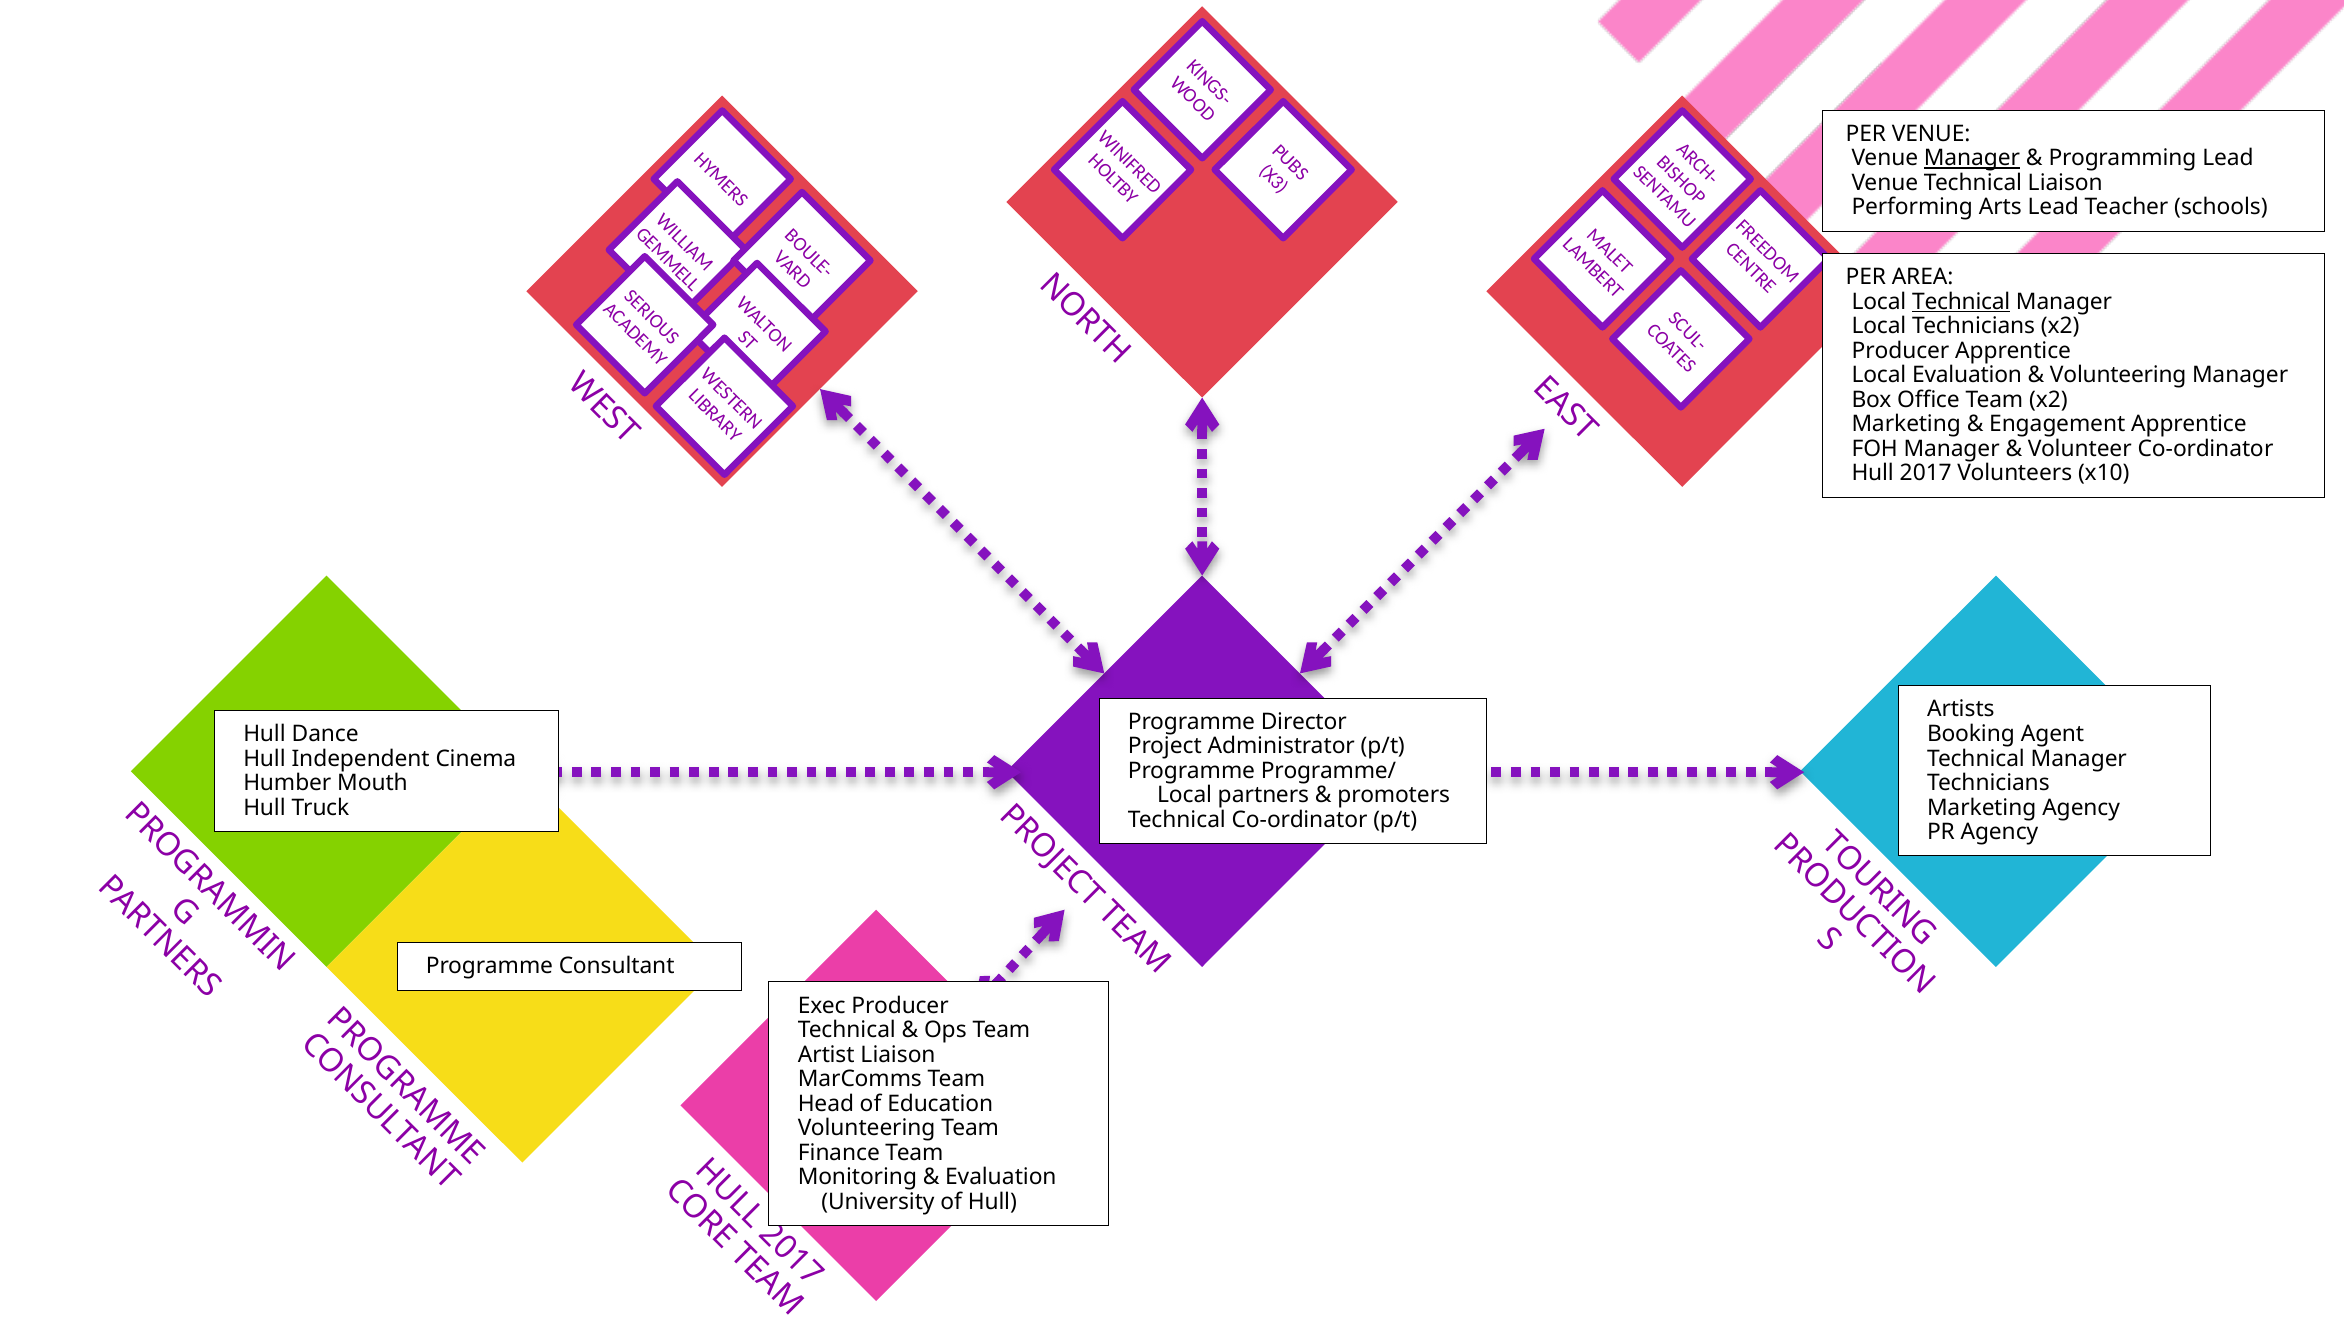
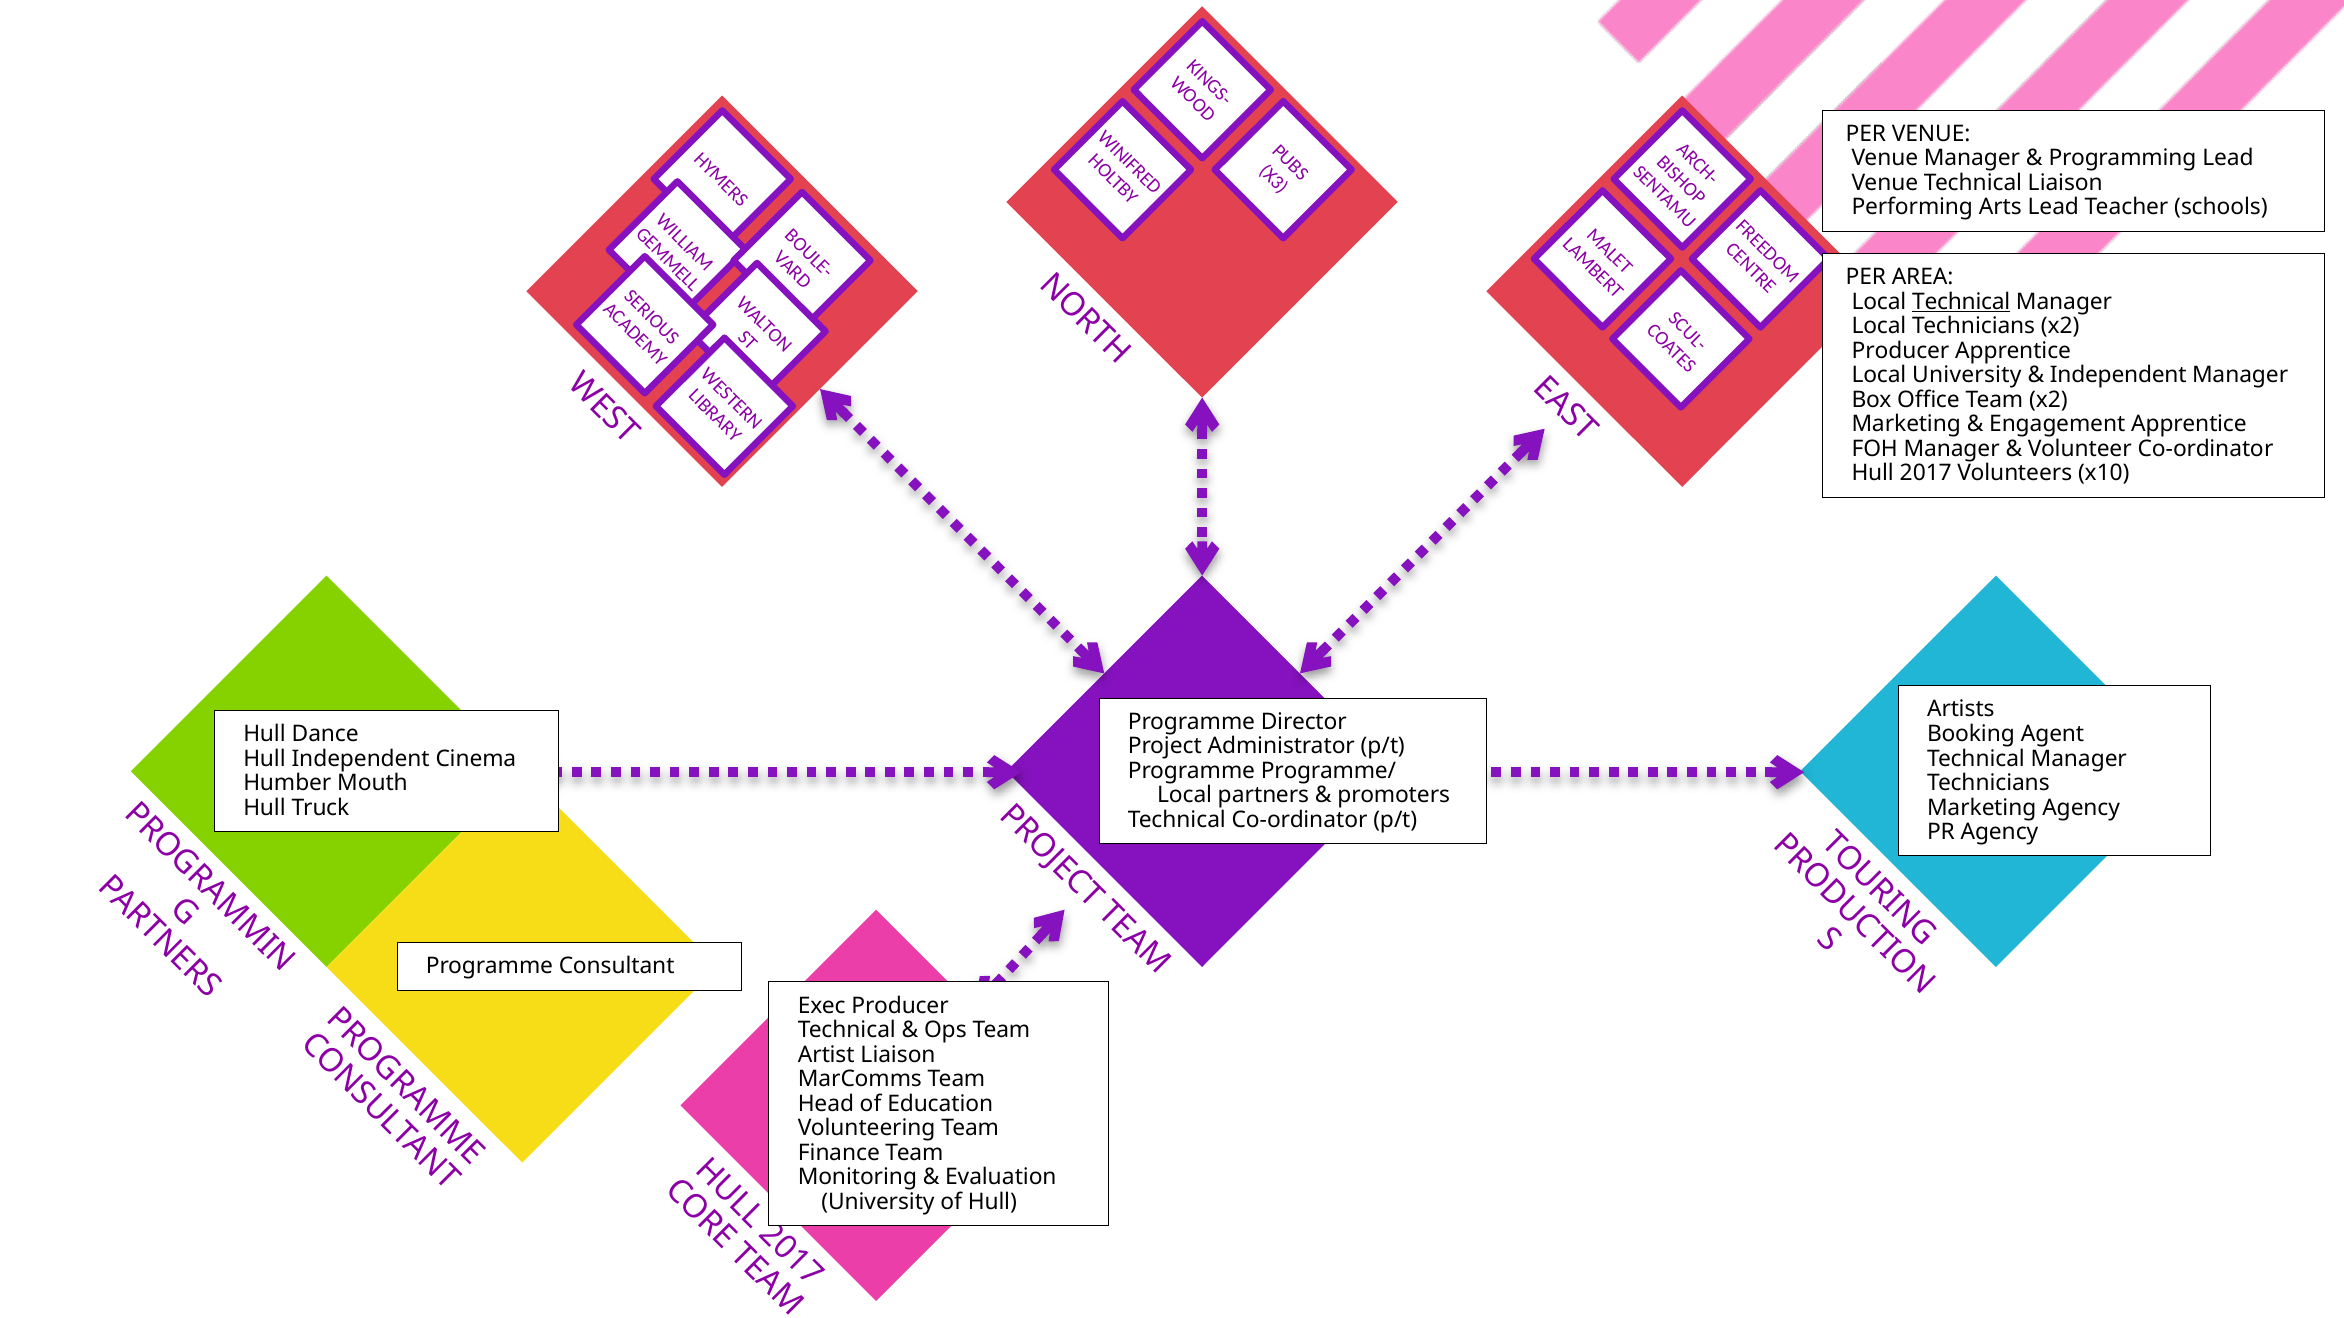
Manager underline: present -> none (1972, 158)
Local Evaluation: Evaluation -> University (1967, 375)
Volunteering: Volunteering -> Independent (2118, 375)
